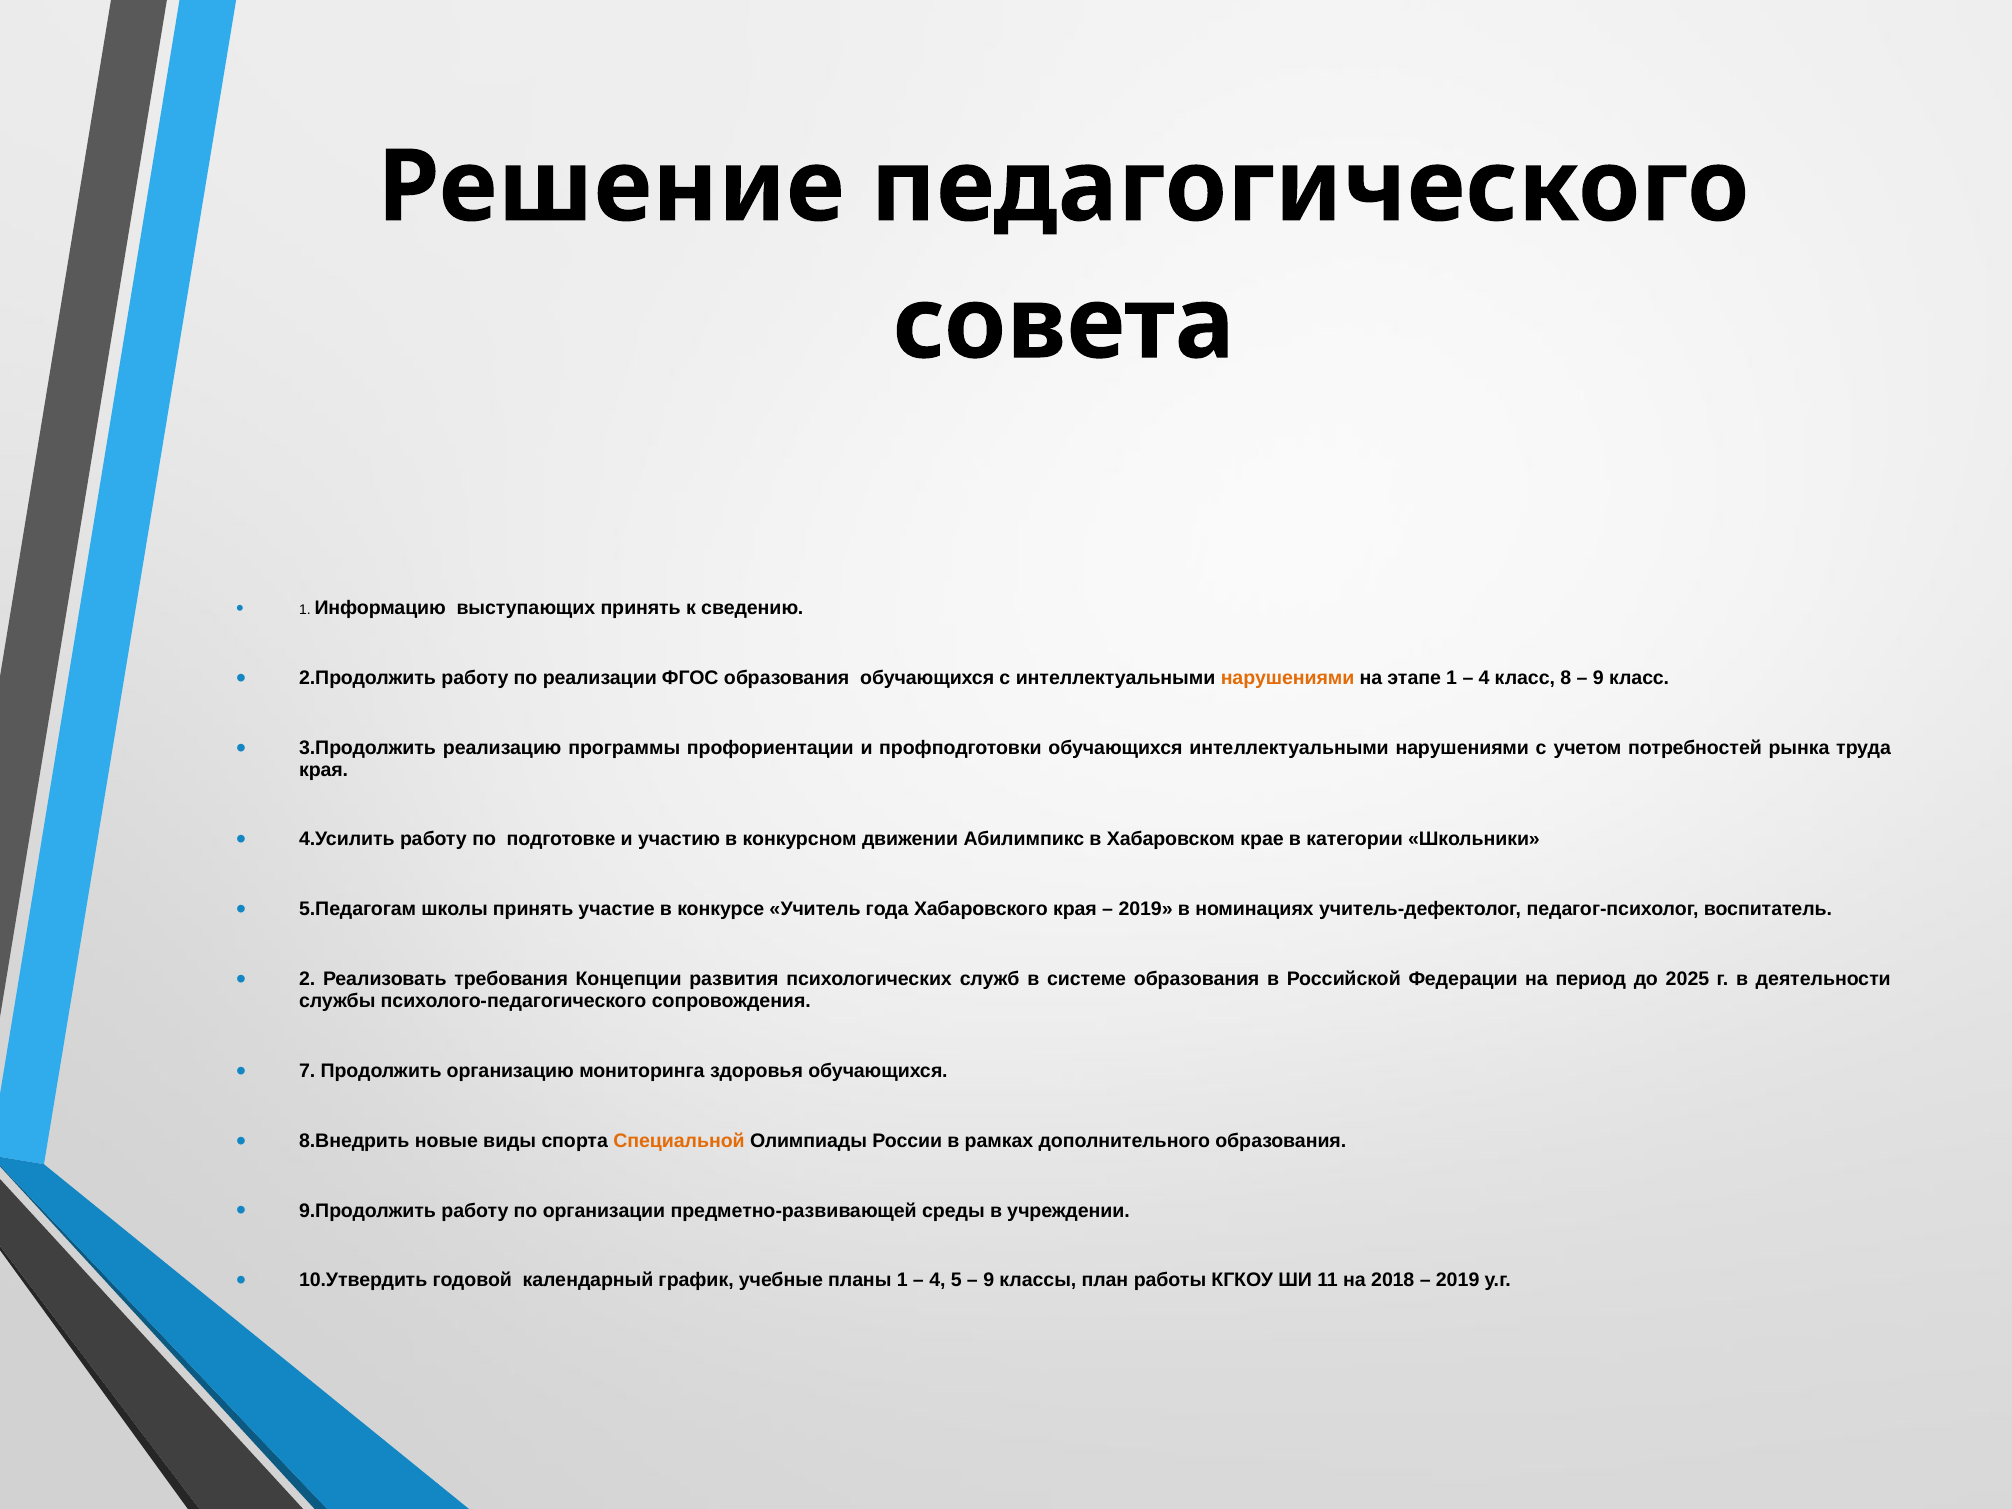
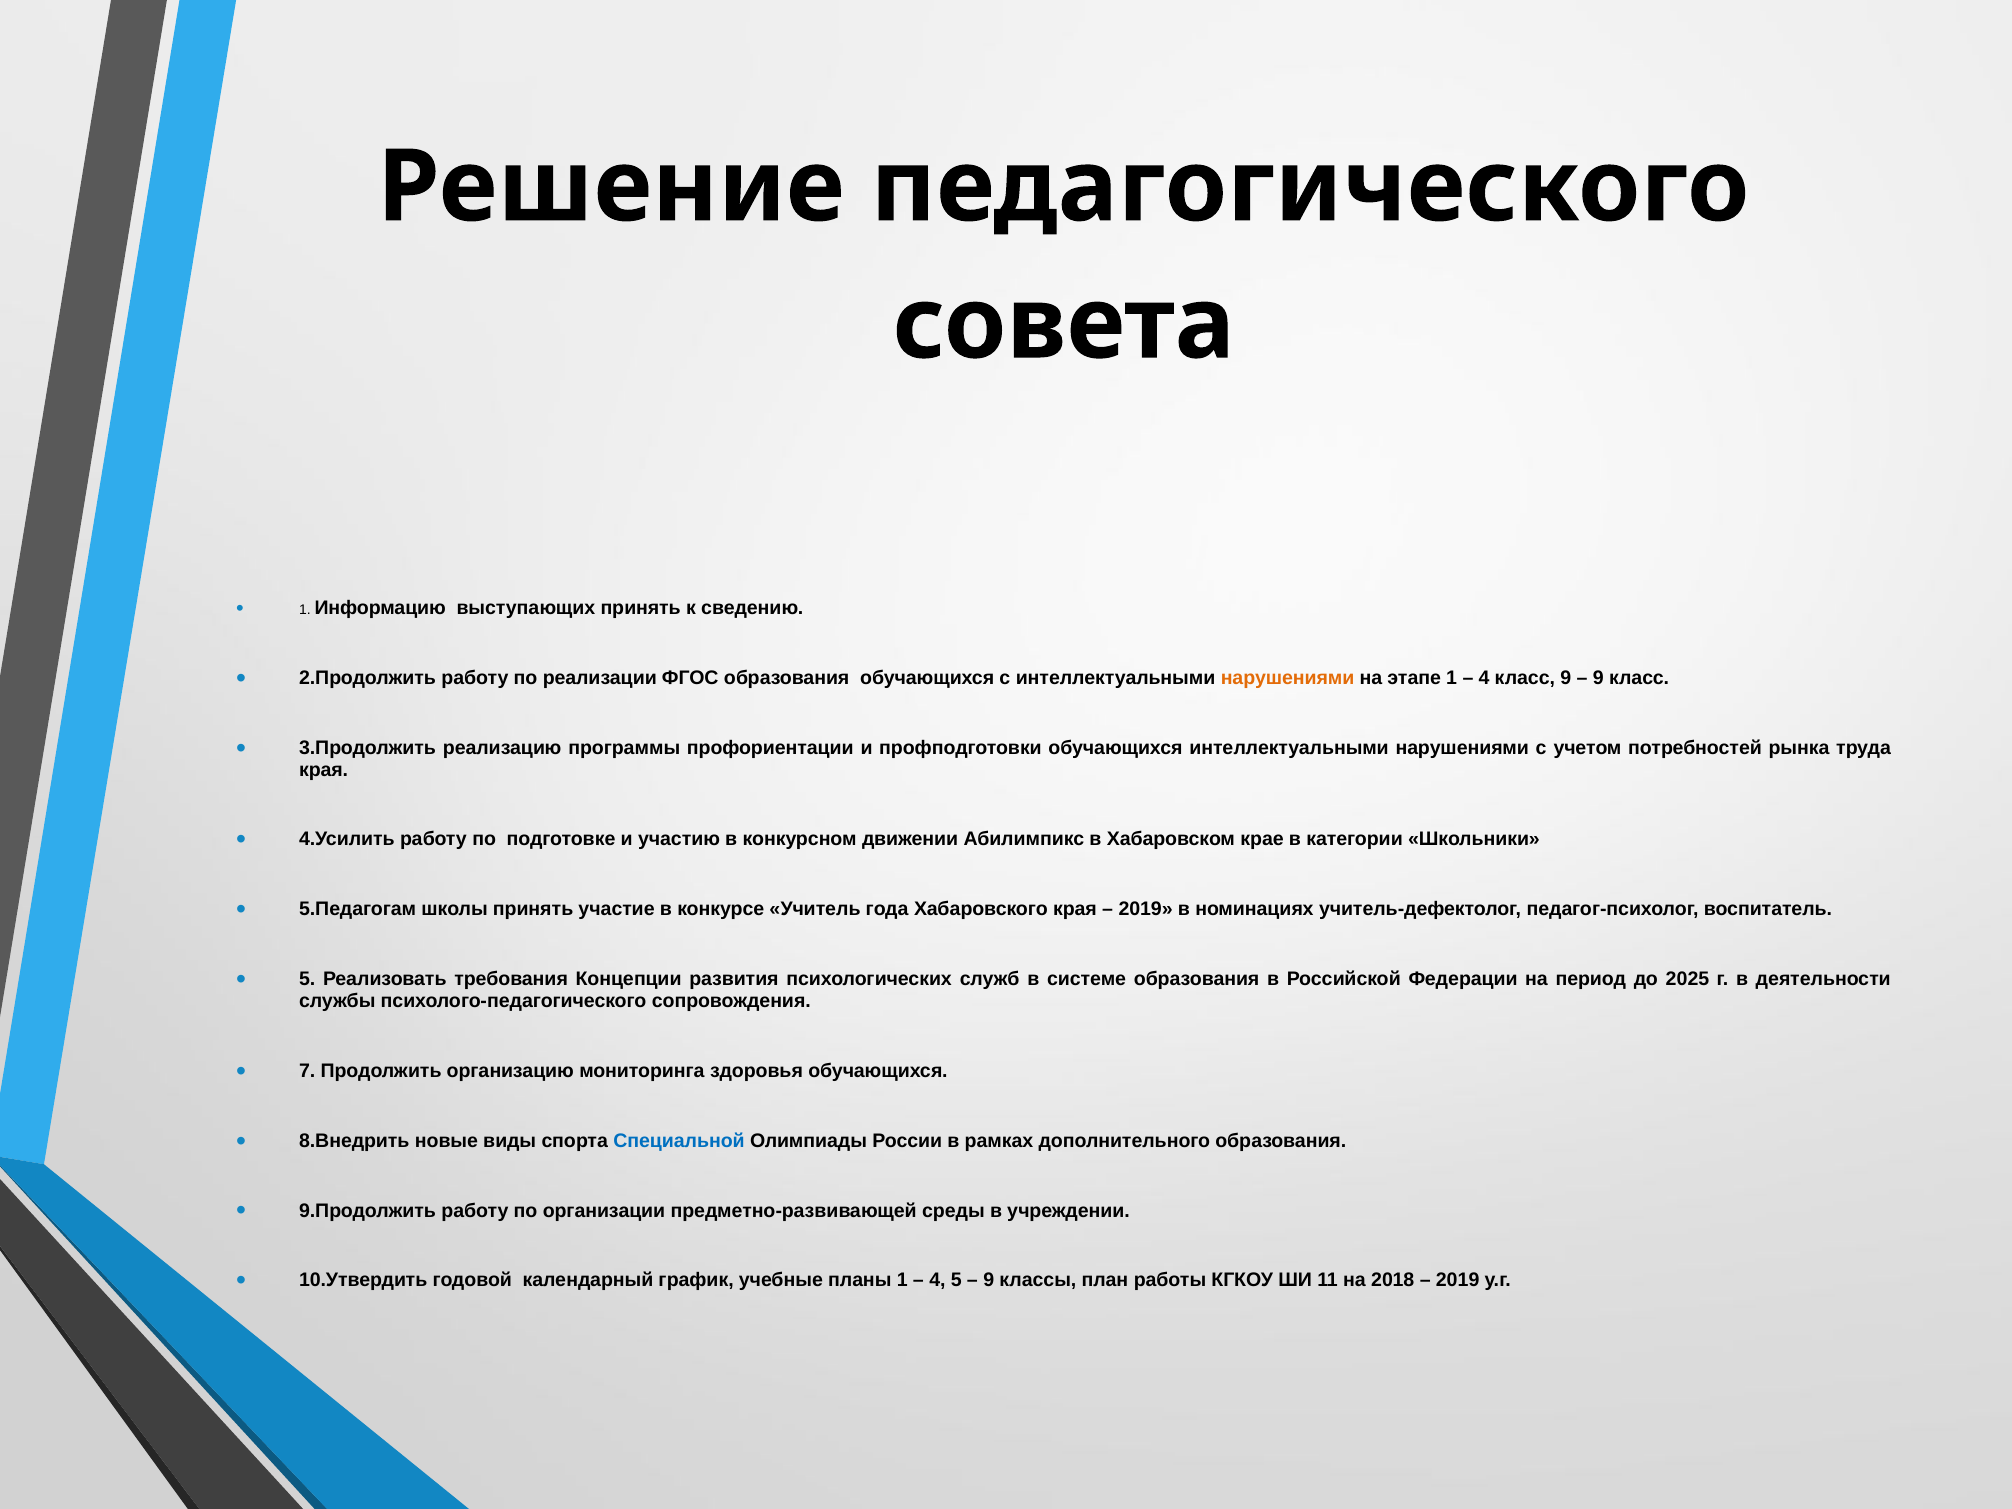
класс 8: 8 -> 9 (1566, 678)
2: 2 -> 5 (307, 979)
Специальной colour: orange -> blue (679, 1141)
